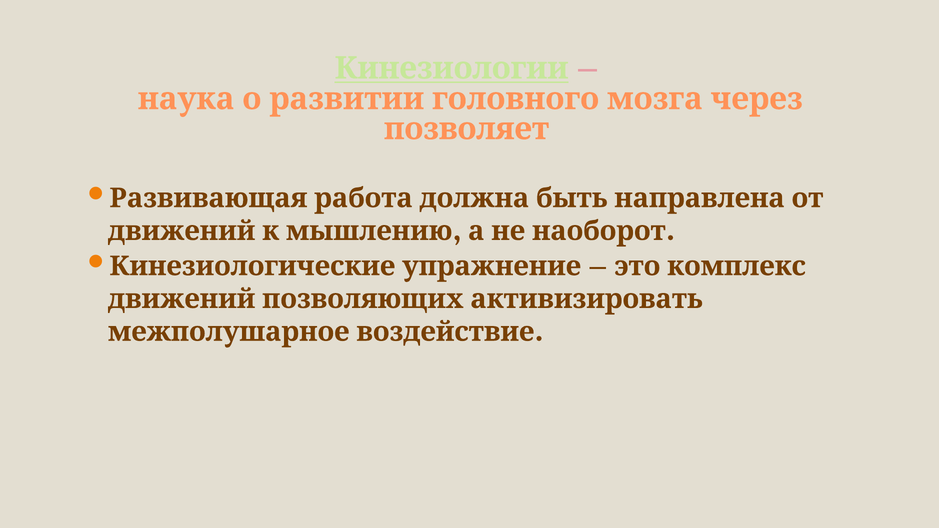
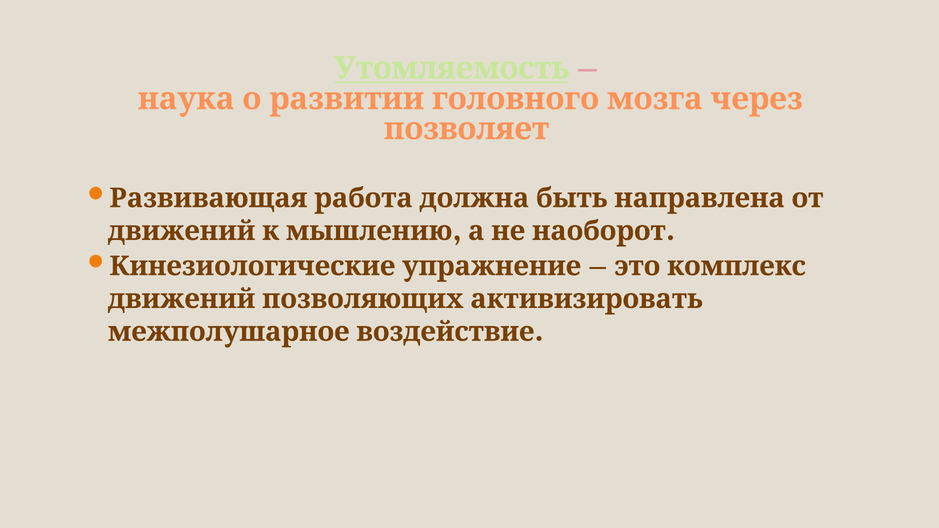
Кинезиологии: Кинезиологии -> Утомляемость (452, 68)
